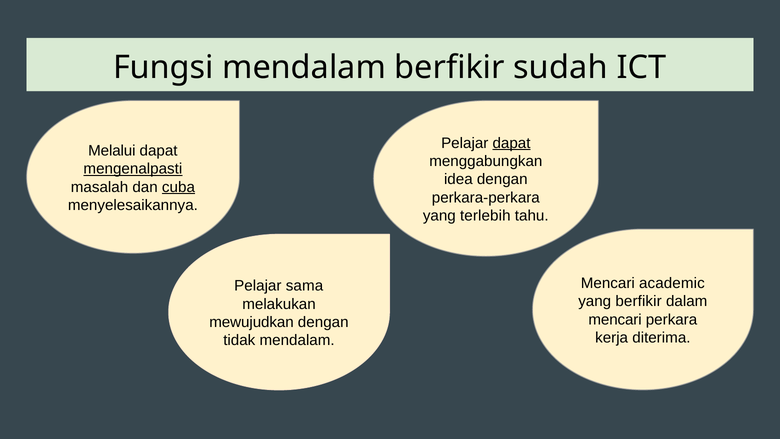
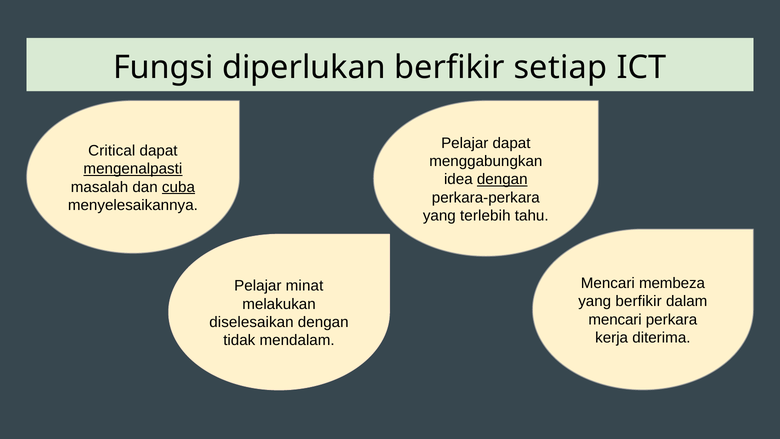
Fungsi mendalam: mendalam -> diperlukan (304, 68)
sudah: sudah -> setiap (561, 68)
dapat underline: present -> none (511, 143)
Melalui: Melalui -> Critical (112, 151)
dengan underline: none -> present (502, 179)
academic: academic -> membeza (672, 283)
sama: sama -> minat (305, 286)
mewujudkan: mewujudkan -> diselesaikan (251, 322)
